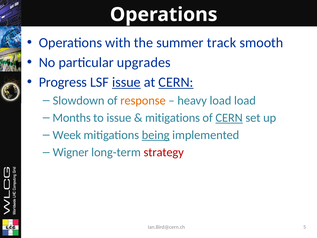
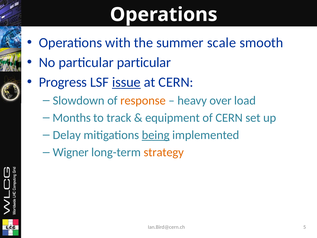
track: track -> scale (222, 43)
particular upgrades: upgrades -> particular (144, 62)
CERN underline: present -> none (176, 82)
heavy load: load -> over (221, 100)
to issue: issue -> track (119, 118)
mitigations: mitigations -> equipment (172, 118)
CERN underline: present -> none (229, 118)
Week: Week -> Delay (67, 135)
strategy colour: red -> orange (164, 152)
